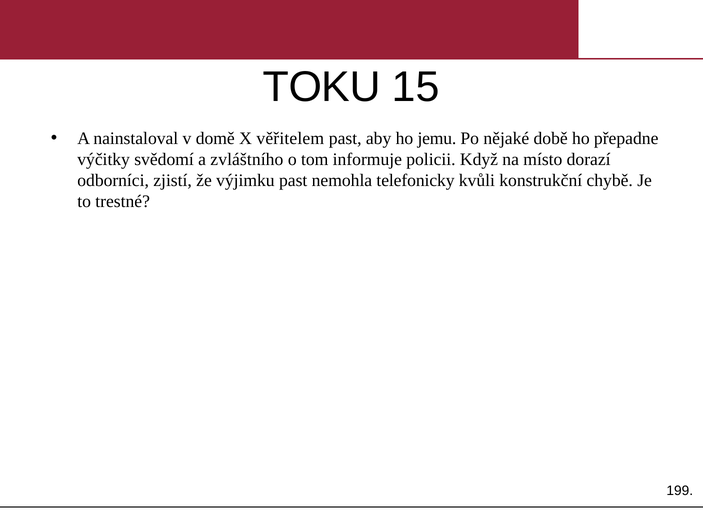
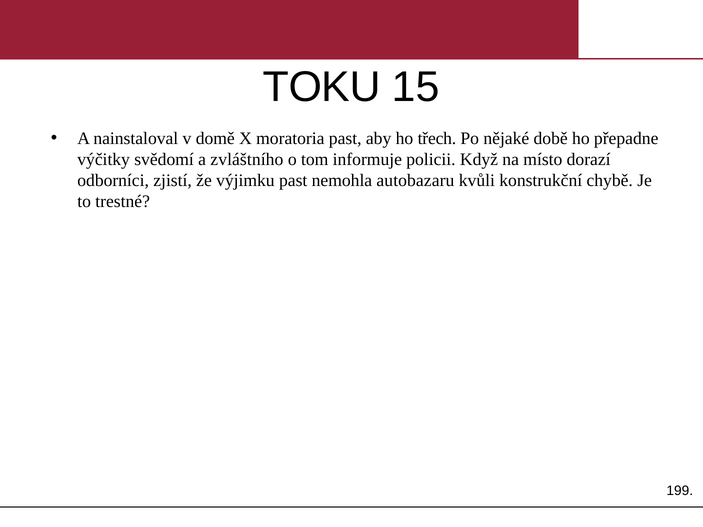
věřitelem: věřitelem -> moratoria (290, 138)
jemu: jemu -> třech (437, 138)
telefonicky: telefonicky -> autobazaru (415, 180)
